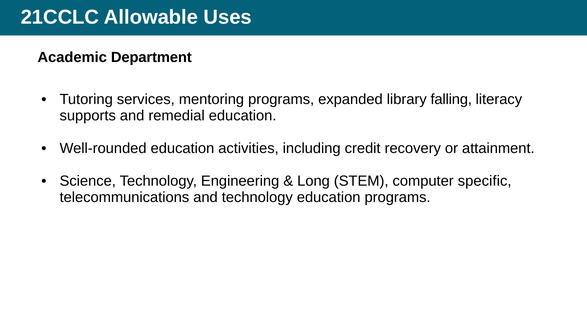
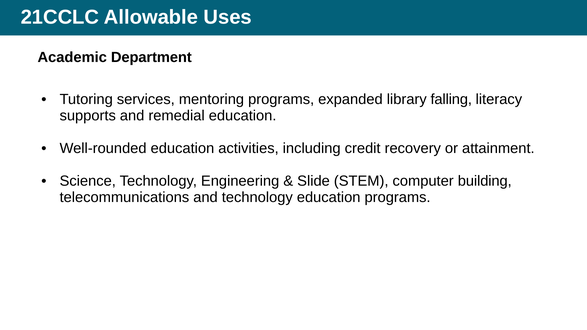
Long: Long -> Slide (314, 181)
specific: specific -> building (485, 181)
